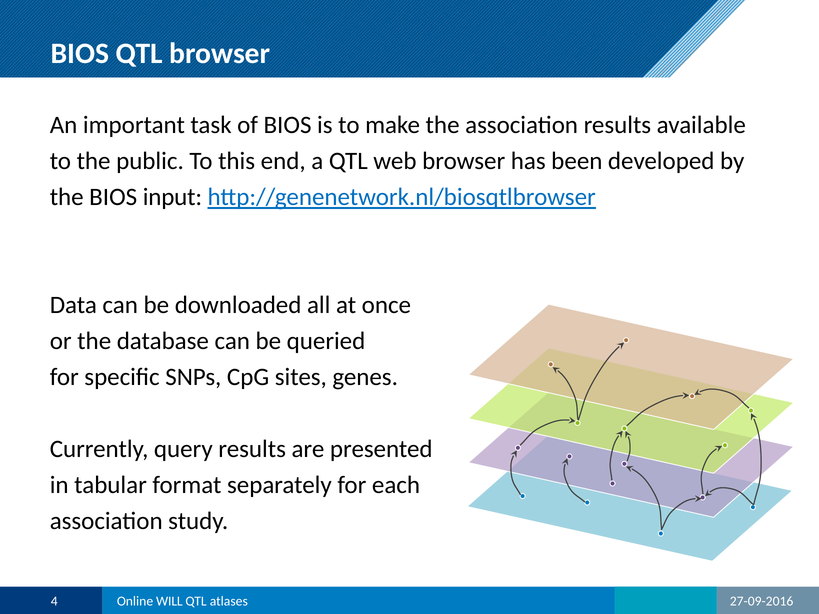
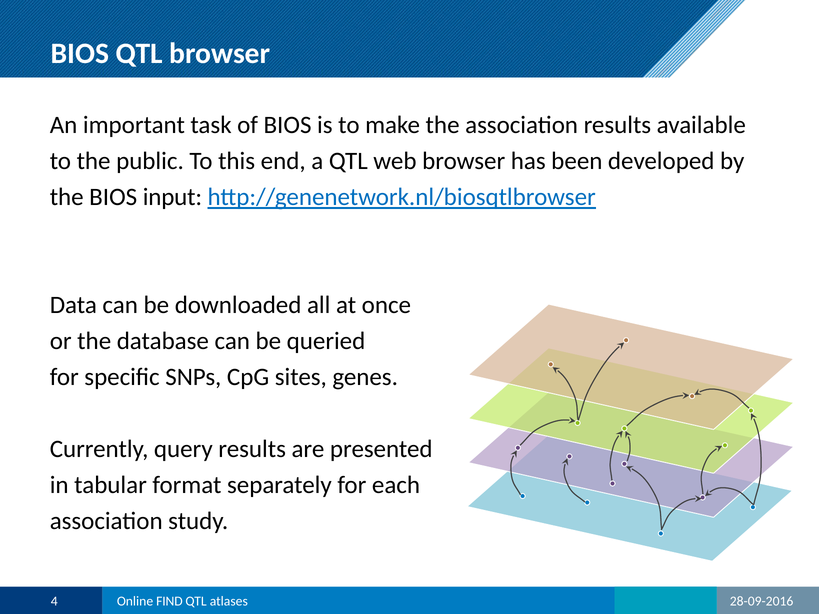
WILL: WILL -> FIND (169, 601)
27-09-2016: 27-09-2016 -> 28-09-2016 (762, 602)
